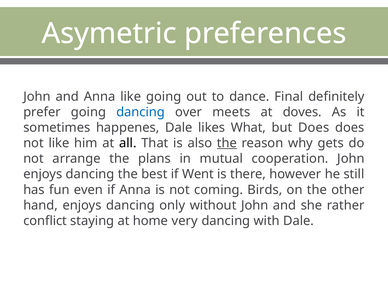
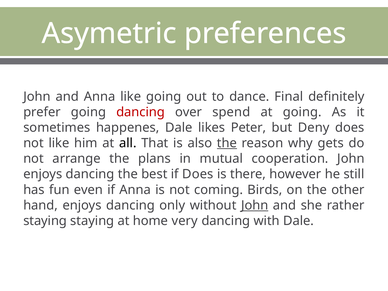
dancing colour: blue -> red (141, 112)
meets: meets -> spend (231, 112)
at doves: doves -> going (302, 112)
What: What -> Peter (248, 128)
but Does: Does -> Deny (314, 128)
if Went: Went -> Does (198, 174)
John underline: none -> present (255, 205)
conflict: conflict -> staying (45, 221)
